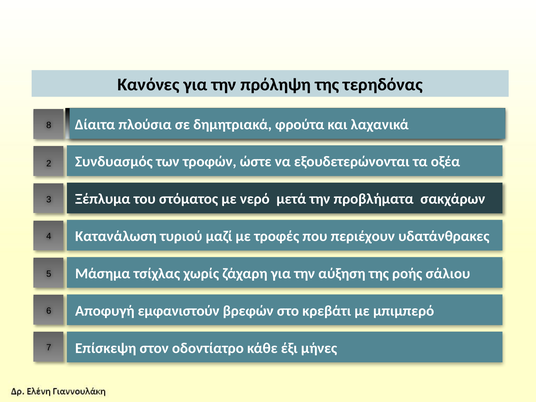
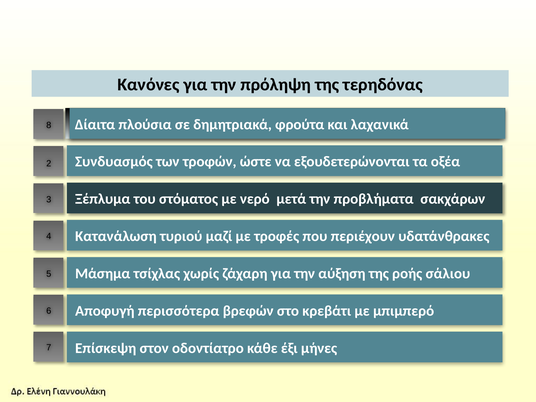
εμφανιστούν: εμφανιστούν -> περισσότερα (179, 311)
